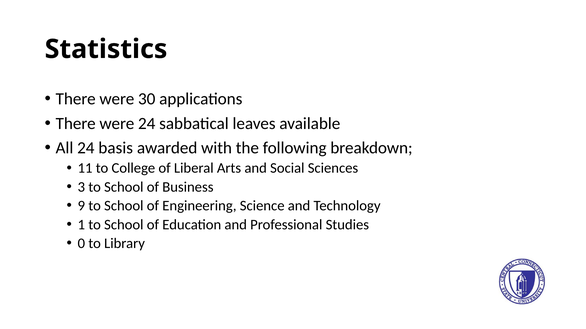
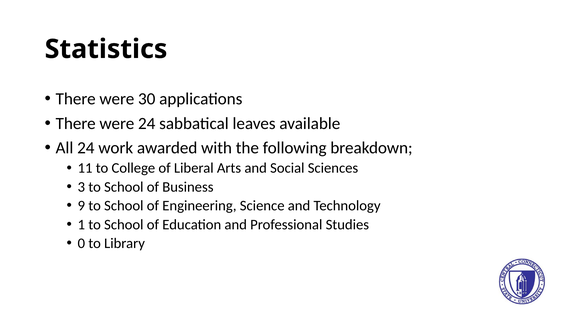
basis: basis -> work (116, 148)
